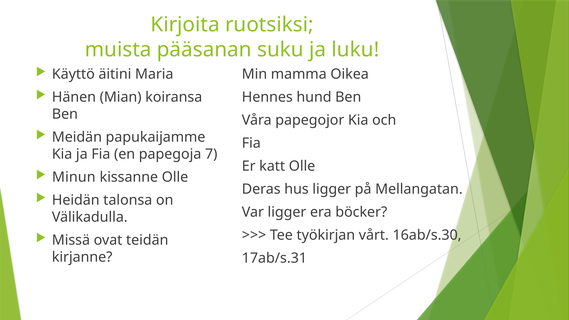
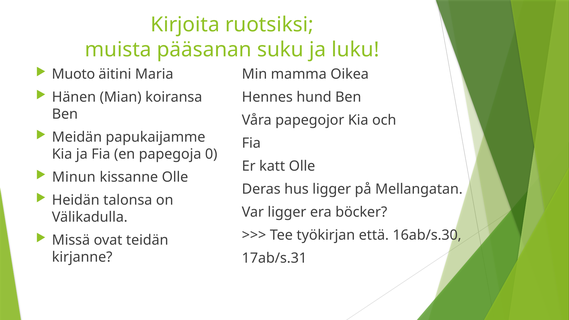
Käyttö: Käyttö -> Muoto (73, 74)
7: 7 -> 0 (211, 154)
vårt: vårt -> että (374, 235)
